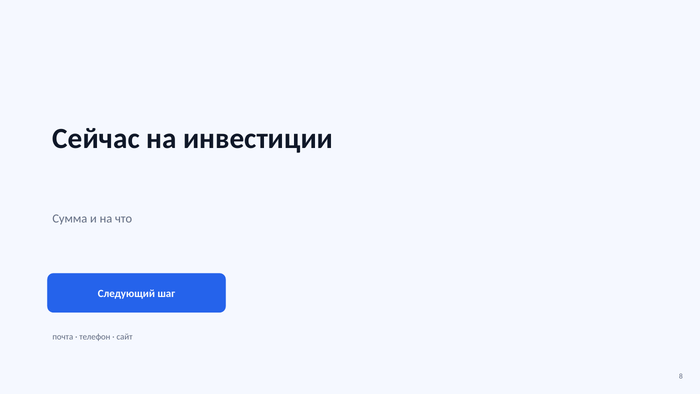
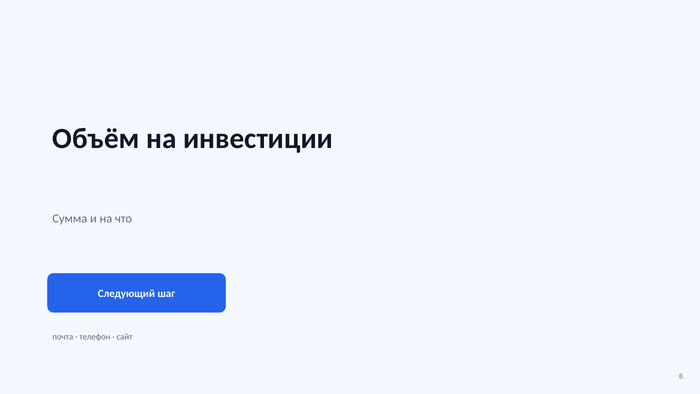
Сейчас: Сейчас -> Объём (96, 139)
